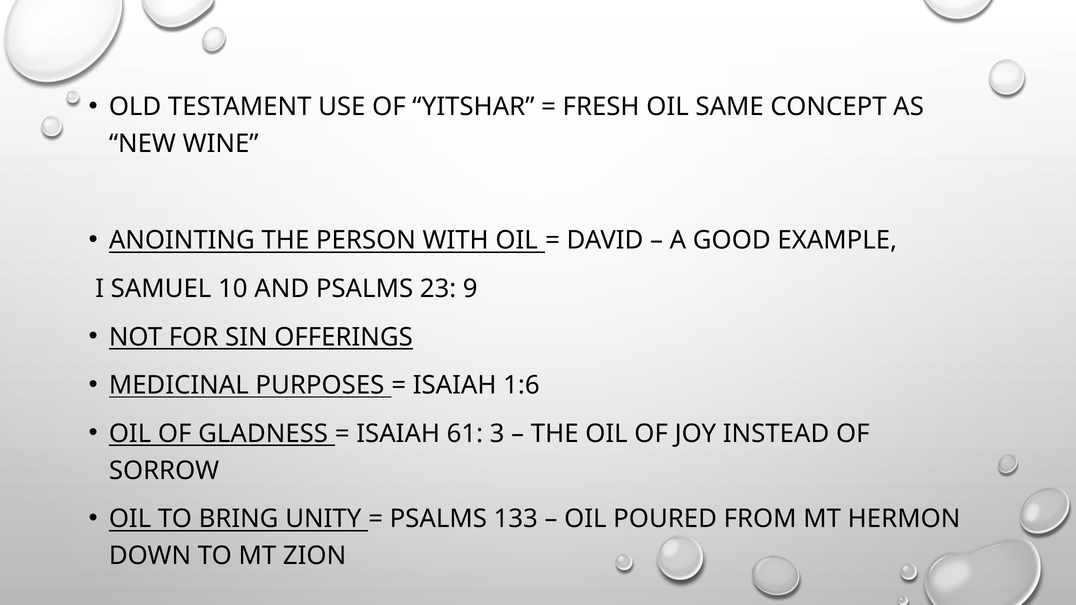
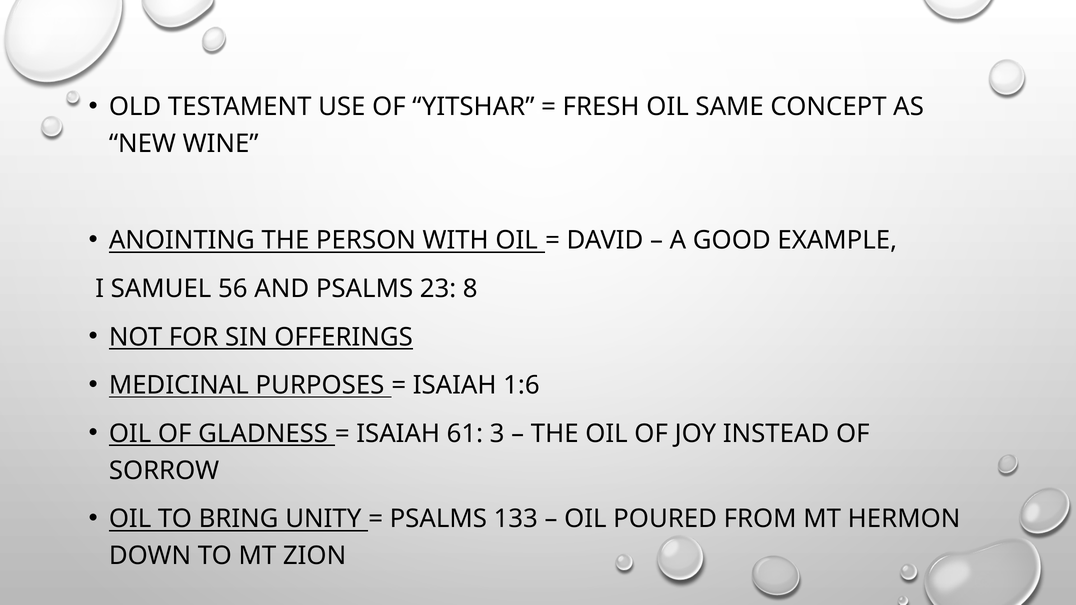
10: 10 -> 56 (233, 289)
9: 9 -> 8 (470, 289)
